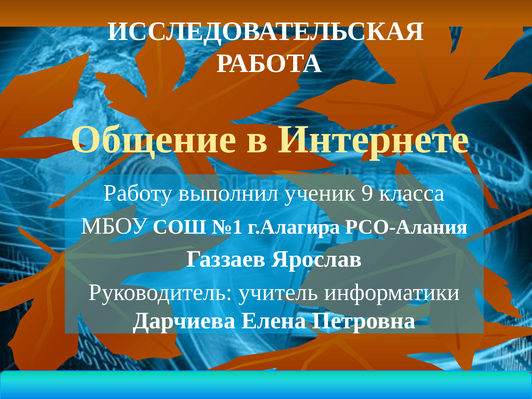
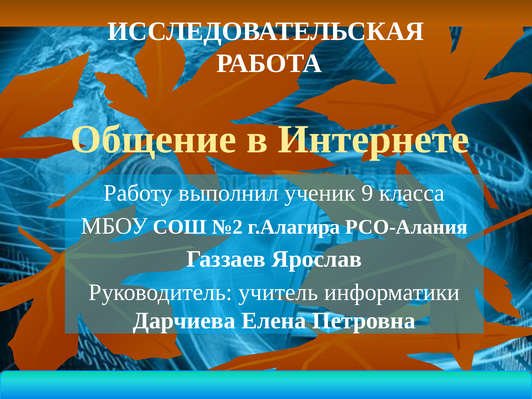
№1: №1 -> №2 (227, 227)
